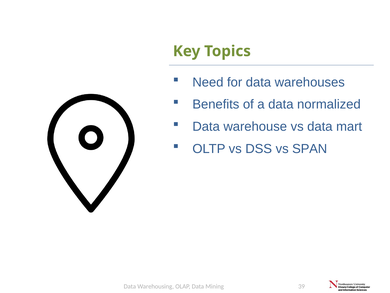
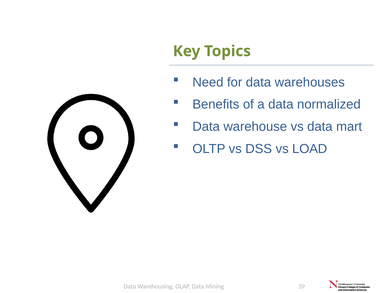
SPAN: SPAN -> LOAD (310, 148)
